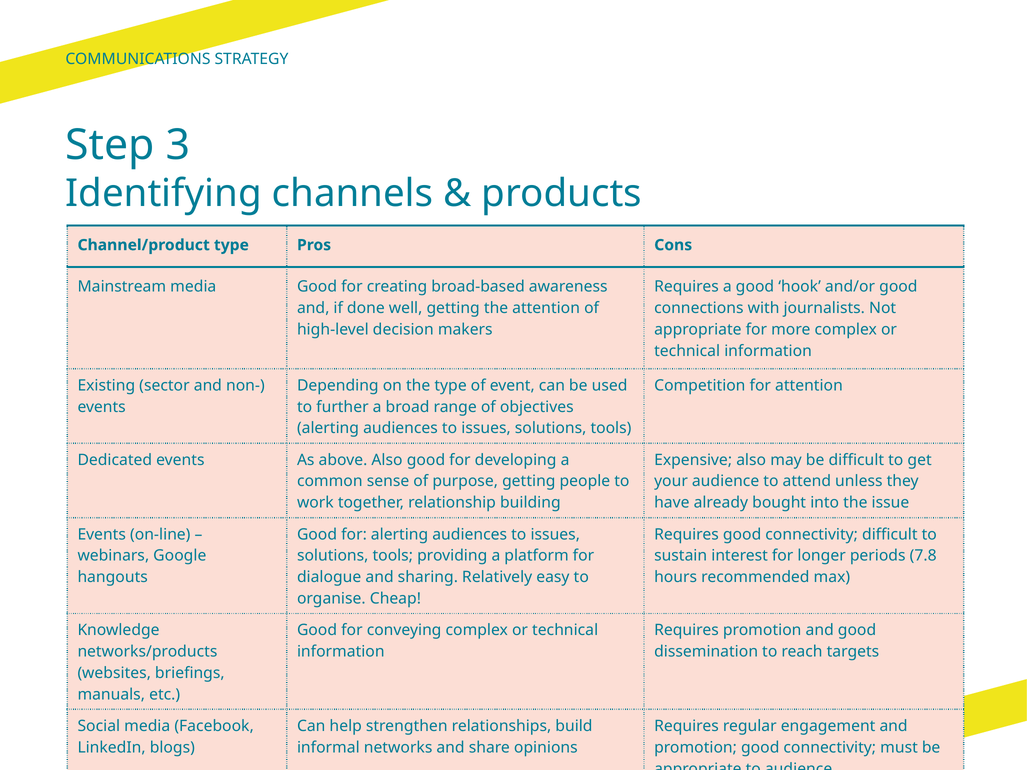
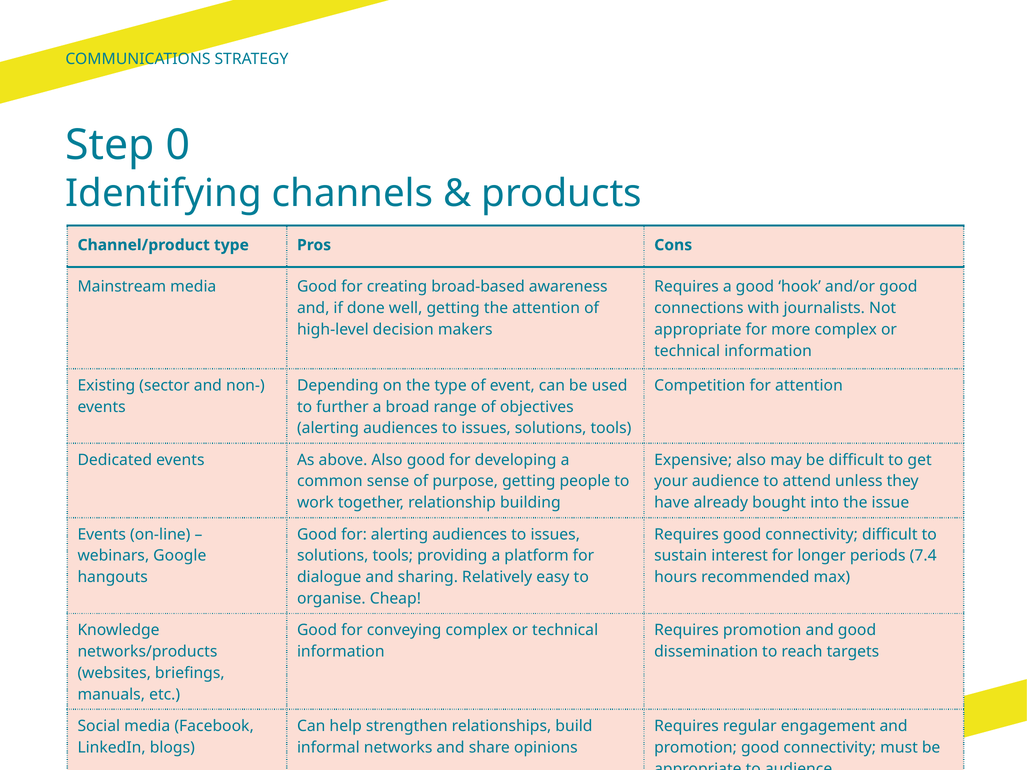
3: 3 -> 0 (178, 145)
7.8: 7.8 -> 7.4 (923, 556)
